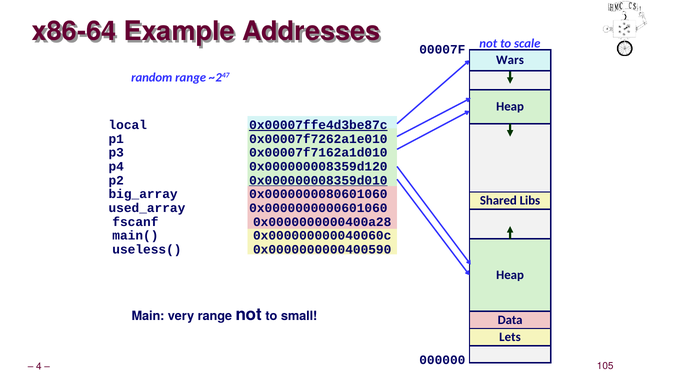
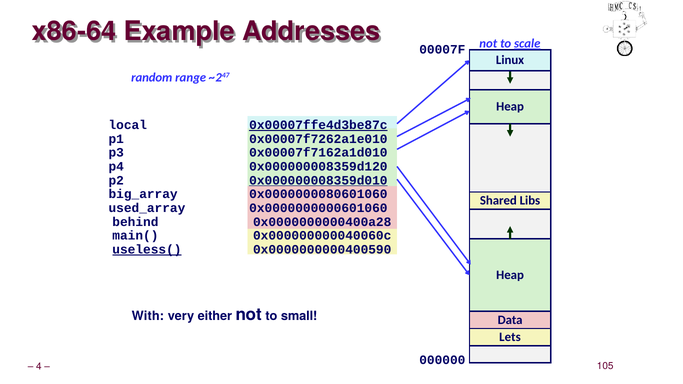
scale underline: none -> present (527, 43)
Wars: Wars -> Linux (510, 60)
fscanf: fscanf -> behind (135, 222)
useless( underline: none -> present (147, 250)
Main: Main -> With (148, 316)
very range: range -> either (215, 316)
